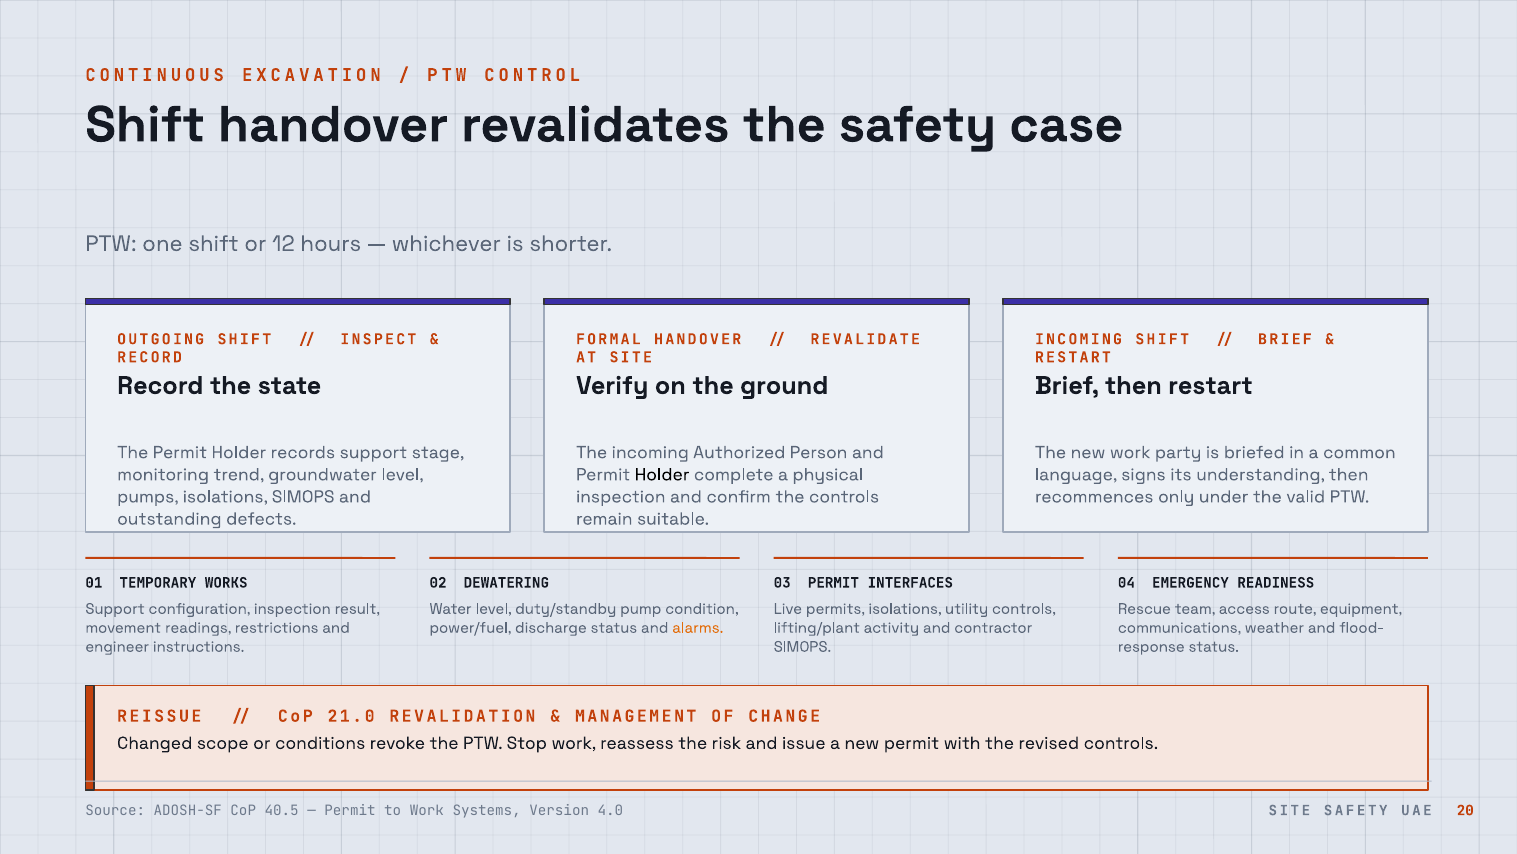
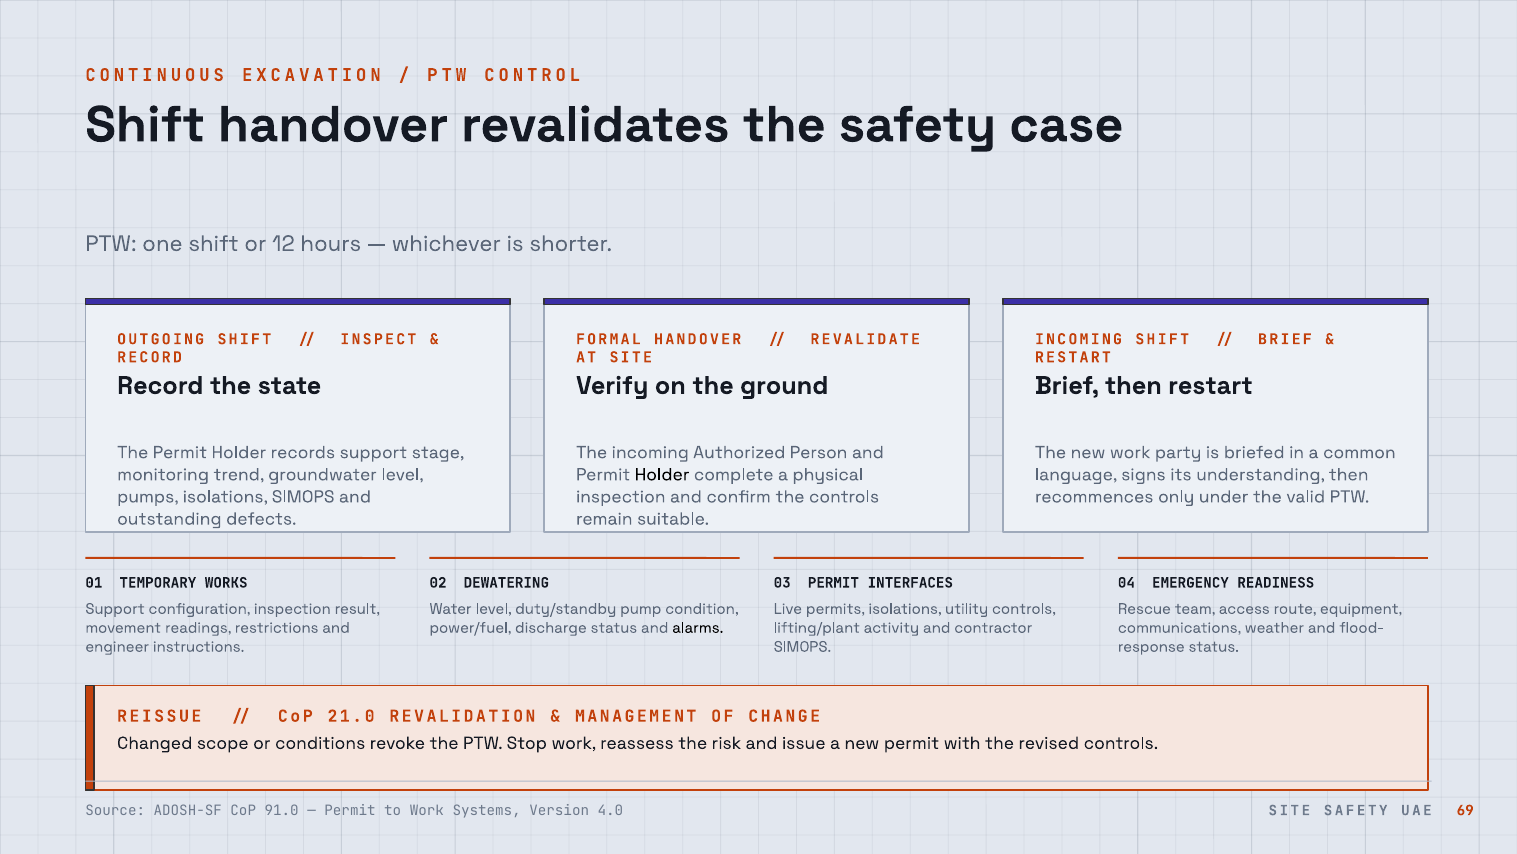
alarms colour: orange -> black (698, 627)
40.5: 40.5 -> 91.0 (282, 810)
20: 20 -> 69 (1465, 810)
